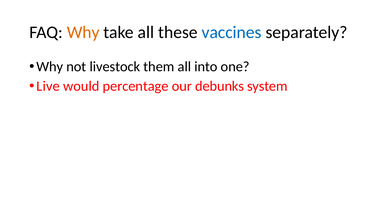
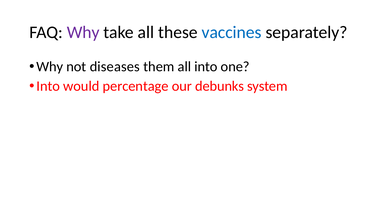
Why colour: orange -> purple (83, 32)
livestock: livestock -> diseases (115, 67)
Live: Live -> Into (48, 86)
